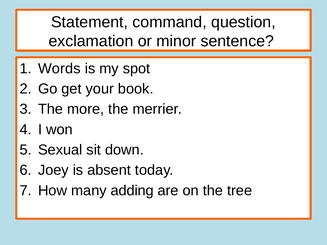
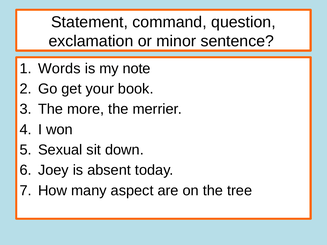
spot: spot -> note (137, 69)
adding: adding -> aspect (132, 191)
